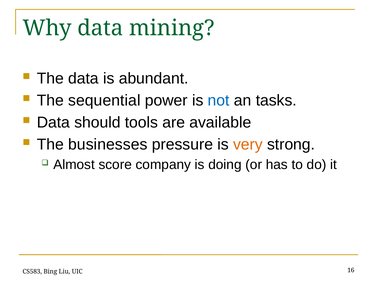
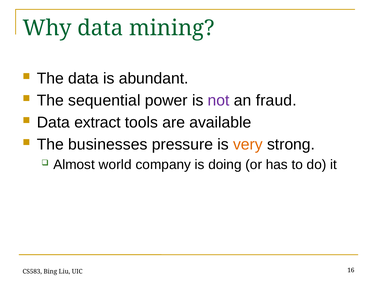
not colour: blue -> purple (219, 100)
tasks: tasks -> fraud (276, 100)
should: should -> extract (97, 122)
score: score -> world (115, 165)
